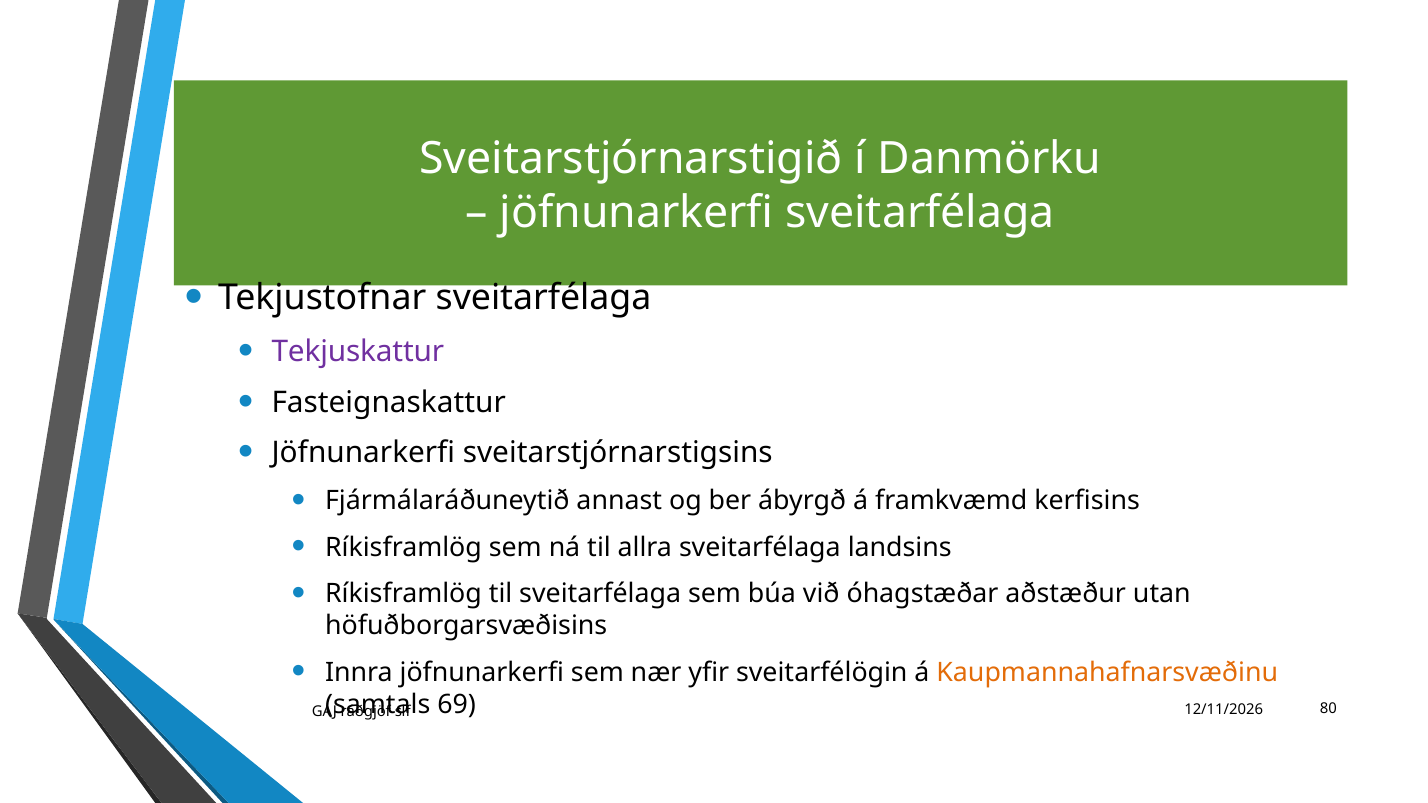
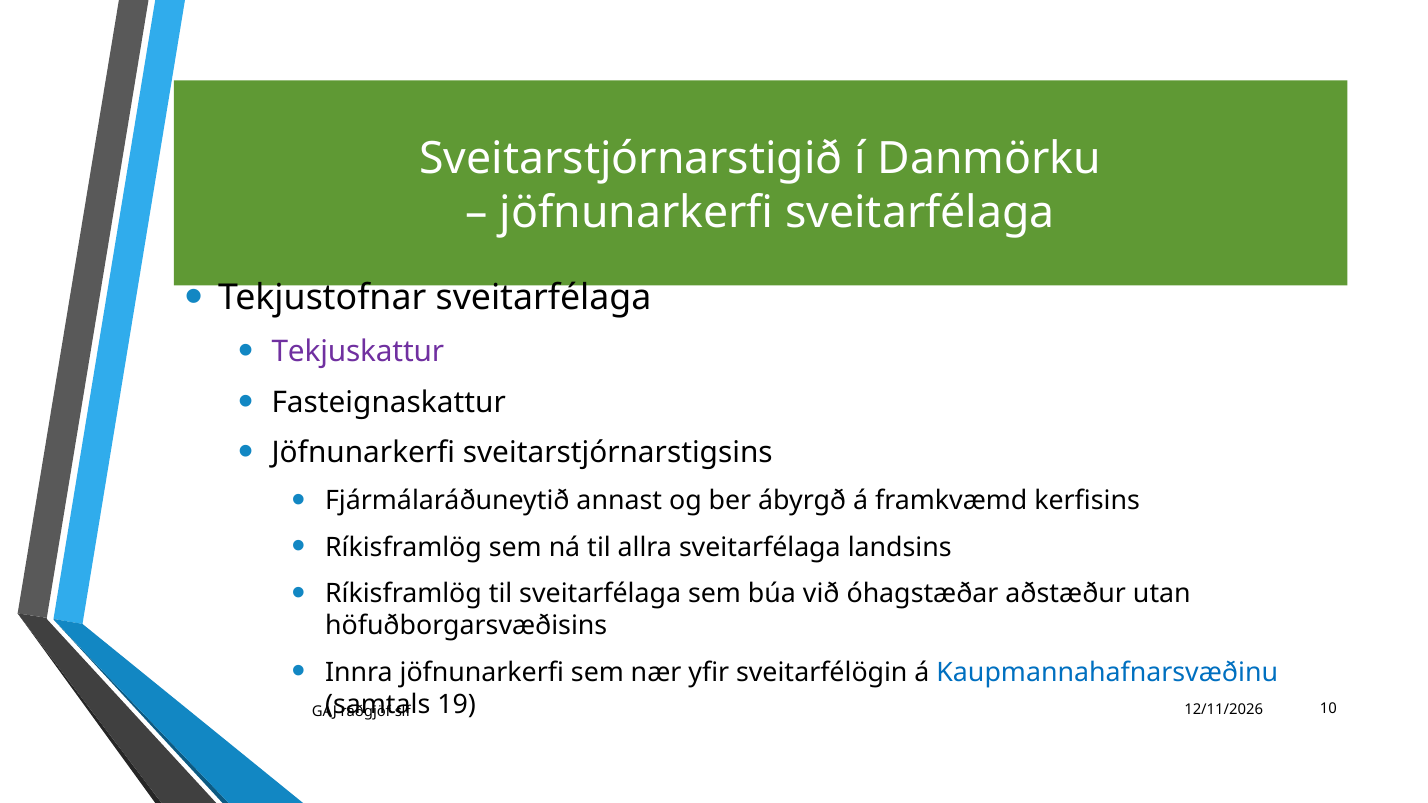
Kaupmannahafnarsvæðinu colour: orange -> blue (1107, 672)
69: 69 -> 19 (457, 705)
80: 80 -> 10 (1328, 708)
